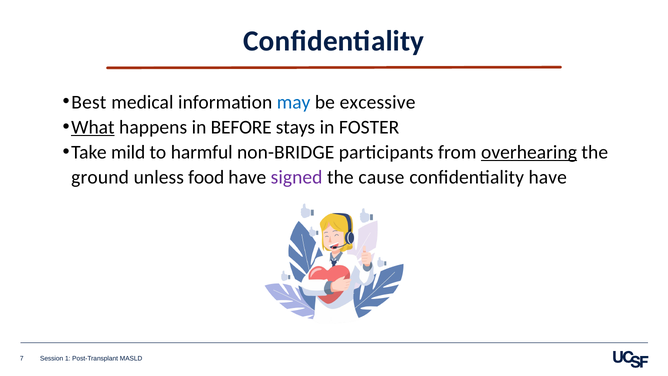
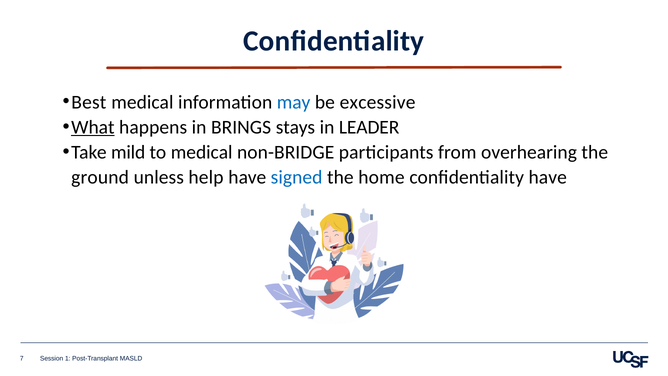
BEFORE: BEFORE -> BRINGS (241, 127)
FOSTER: FOSTER -> LEADER (369, 127)
to harmful: harmful -> medical (202, 152)
overhearing underline: present -> none (529, 152)
food: food -> help (206, 177)
signed colour: purple -> blue (297, 177)
cause: cause -> home (381, 177)
